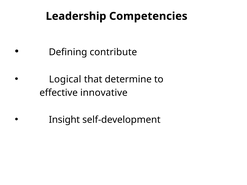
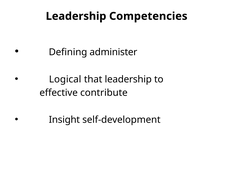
contribute: contribute -> administer (113, 52)
that determine: determine -> leadership (128, 79)
innovative: innovative -> contribute (104, 93)
